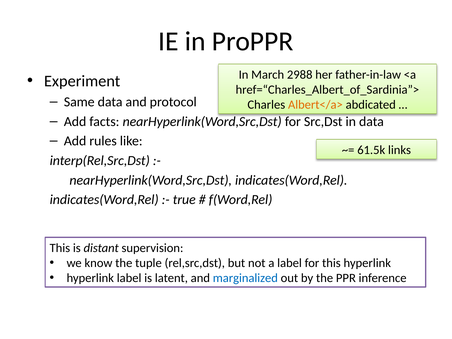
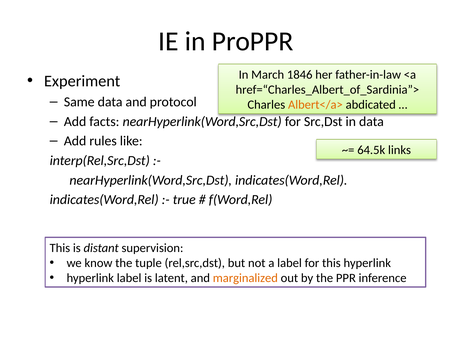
2988: 2988 -> 1846 (300, 75)
61.5k: 61.5k -> 64.5k (371, 150)
marginalized colour: blue -> orange (245, 278)
